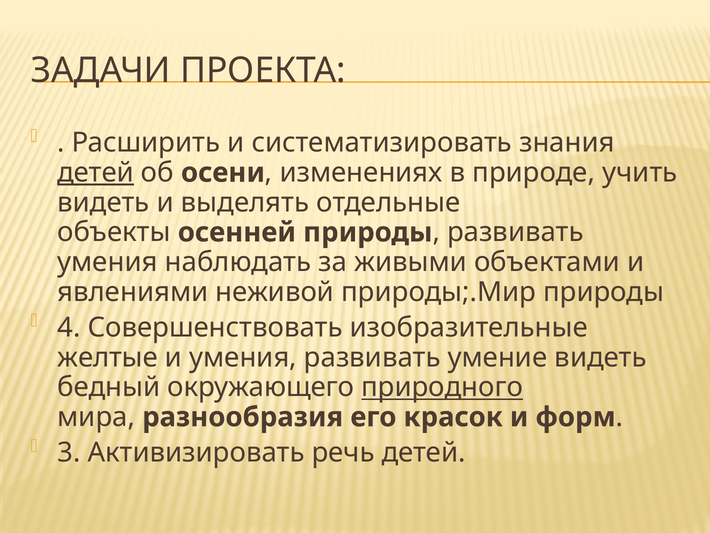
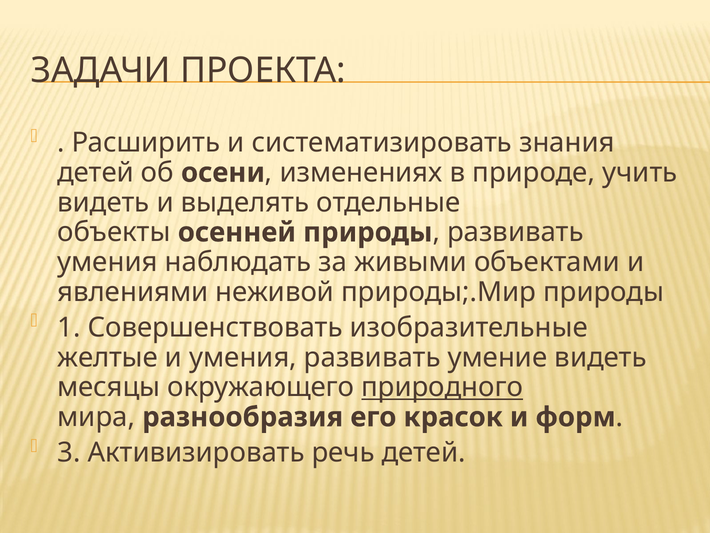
детей underline: present -> none (96, 172)
4: 4 -> 1 (69, 327)
бедный: бедный -> месяцы (109, 387)
